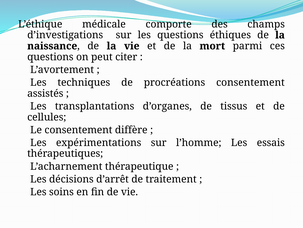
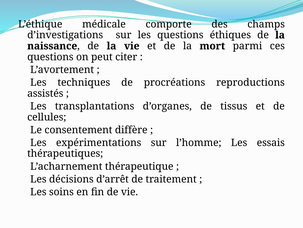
procréations consentement: consentement -> reproductions (250, 82)
